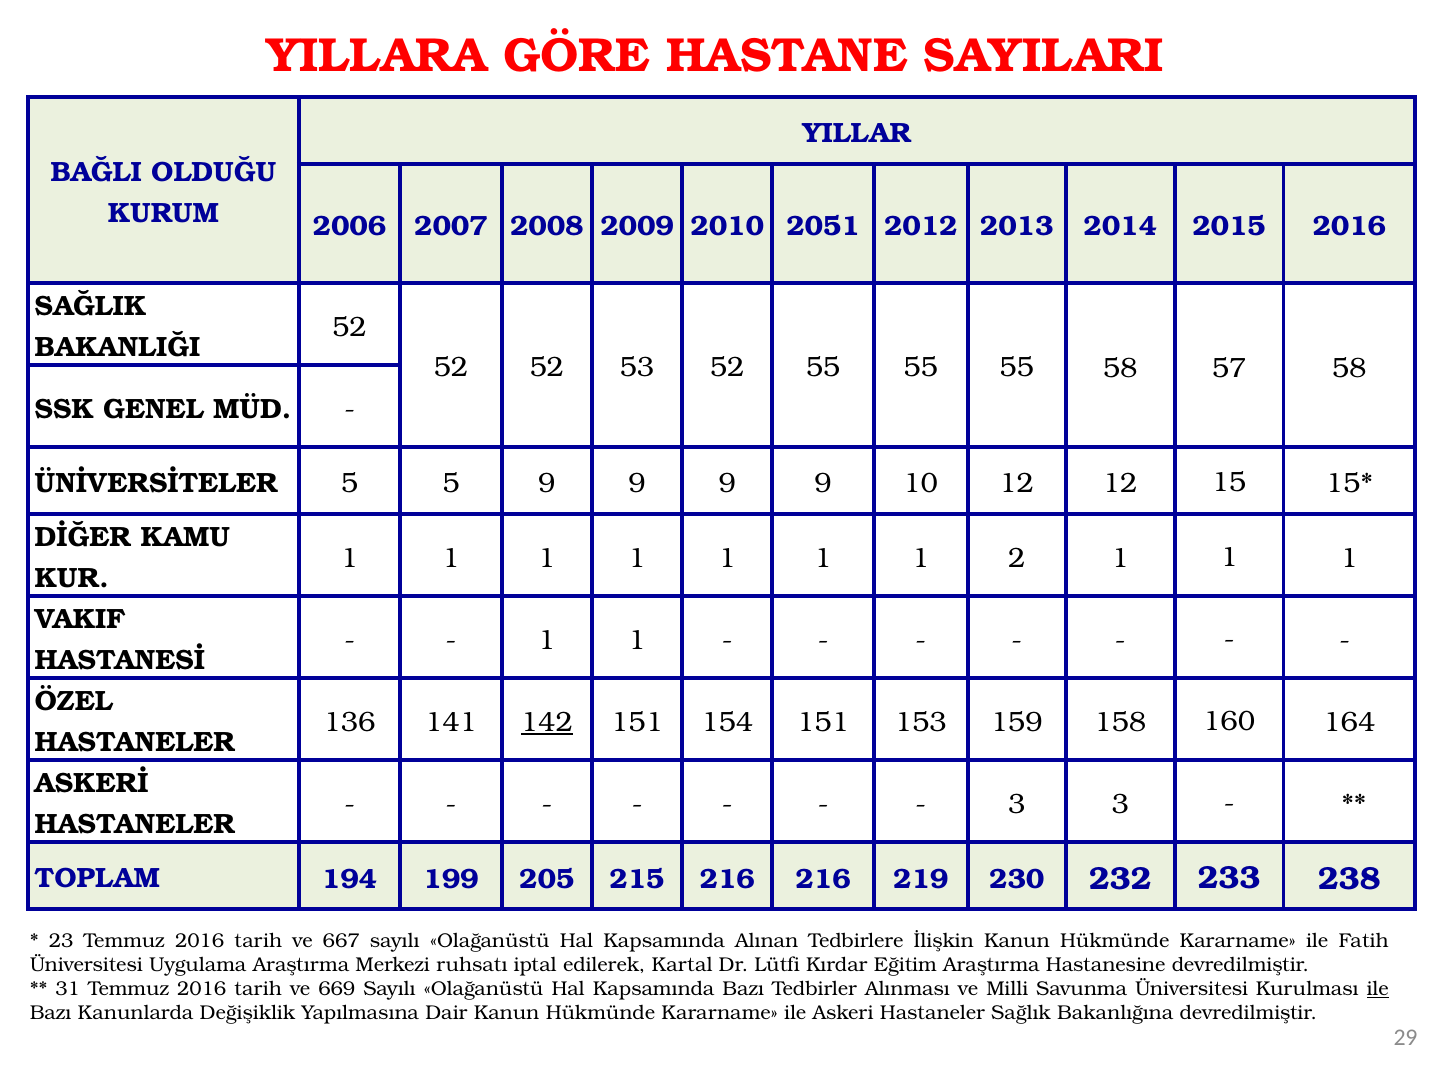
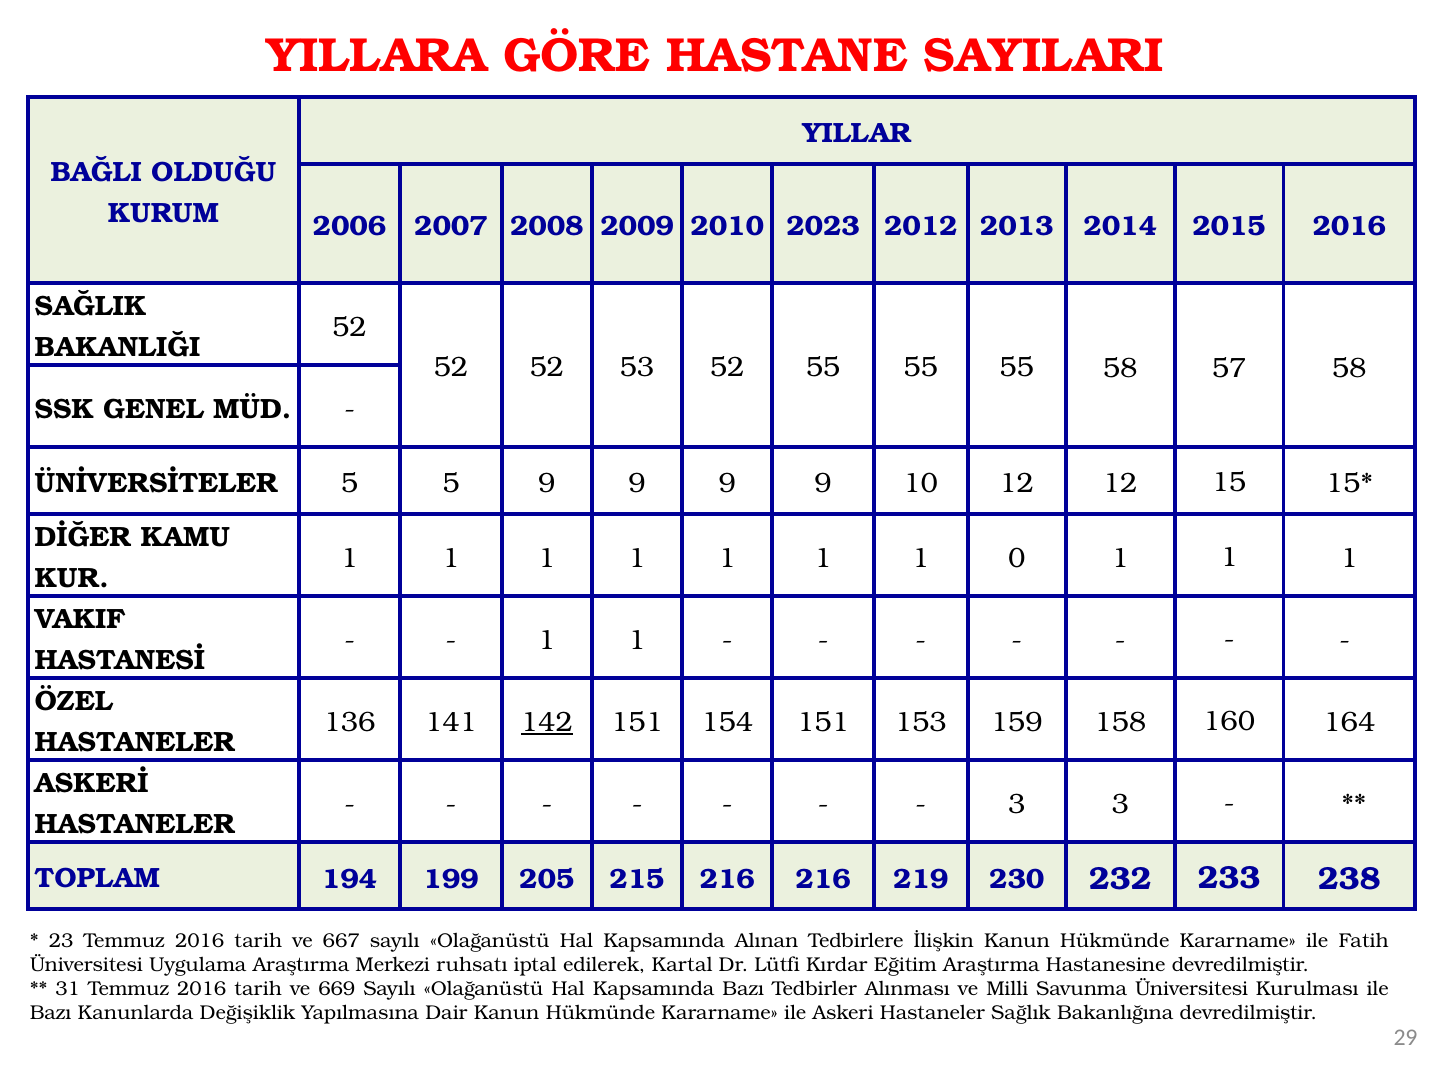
2051: 2051 -> 2023 (823, 226)
2: 2 -> 0 (1017, 558)
ile underline: present -> none (1378, 989)
